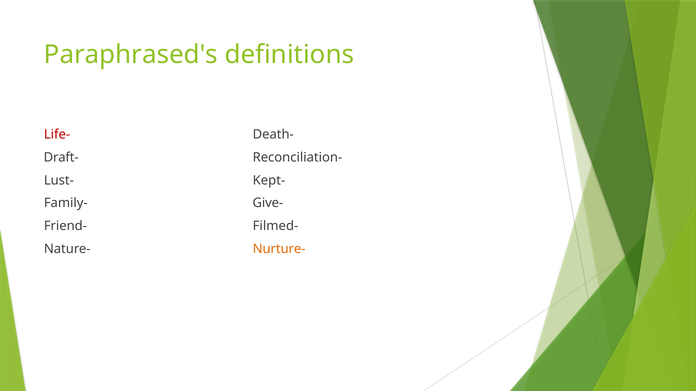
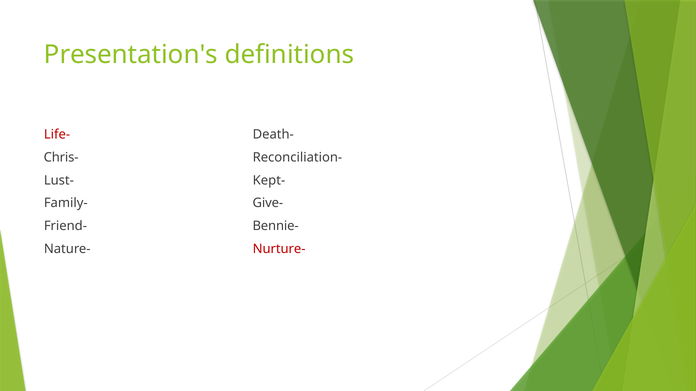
Paraphrased's: Paraphrased's -> Presentation's (131, 55)
Draft-: Draft- -> Chris- (61, 158)
Filmed-: Filmed- -> Bennie- (276, 226)
Nurture- colour: orange -> red (279, 249)
